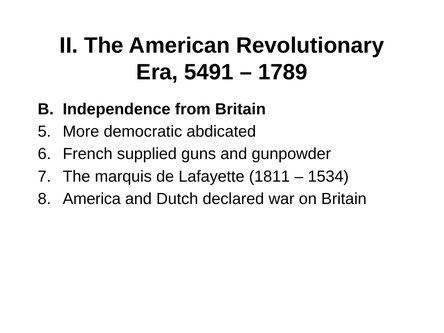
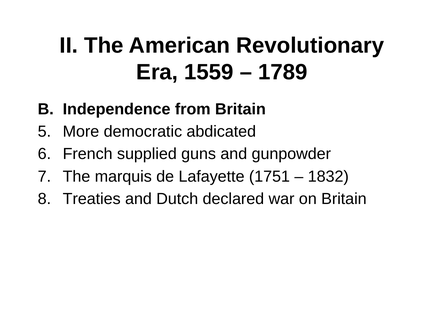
5491: 5491 -> 1559 (209, 72)
1811: 1811 -> 1751 (269, 176)
1534: 1534 -> 1832 (328, 176)
America: America -> Treaties (92, 199)
